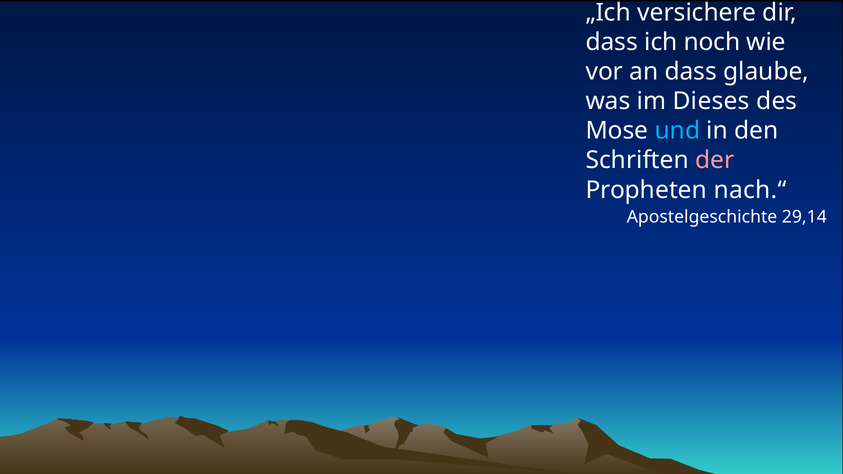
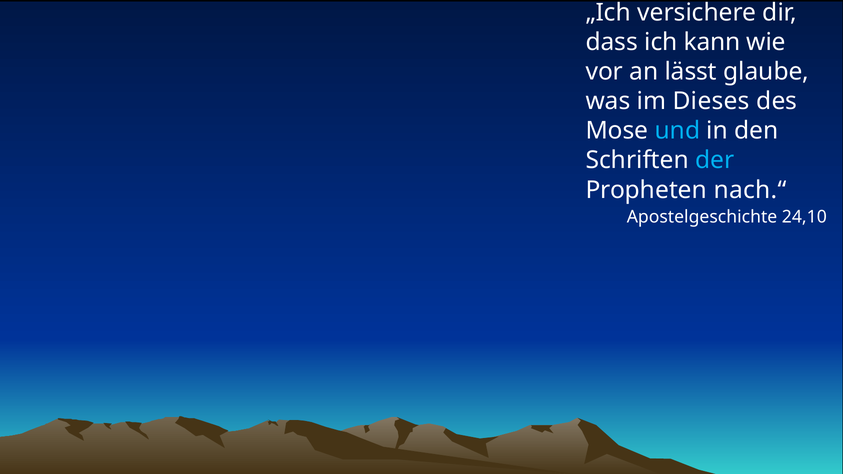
noch: noch -> kann (712, 42)
an dass: dass -> lässt (691, 72)
der colour: pink -> light blue (715, 160)
29,14: 29,14 -> 24,10 (804, 217)
